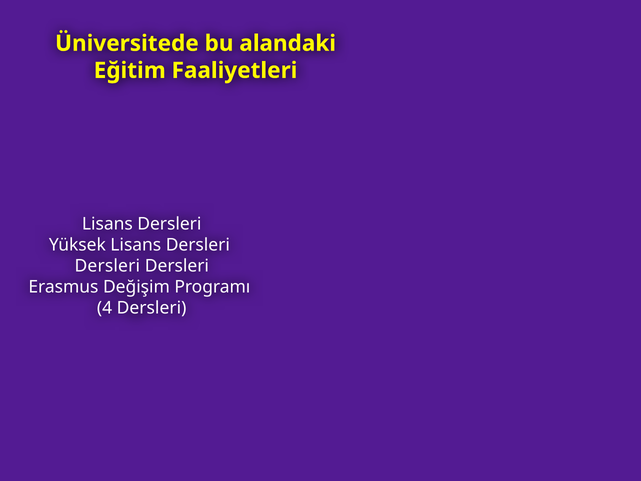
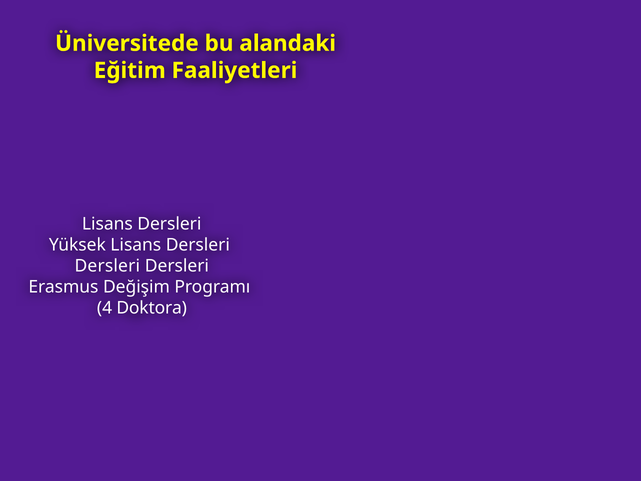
4 Dersleri: Dersleri -> Doktora (152, 308)
